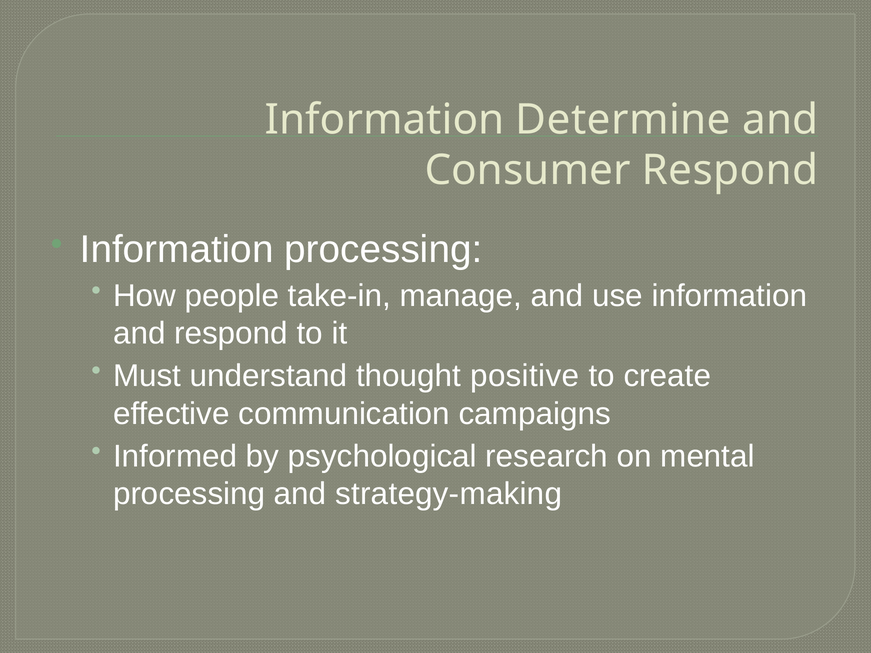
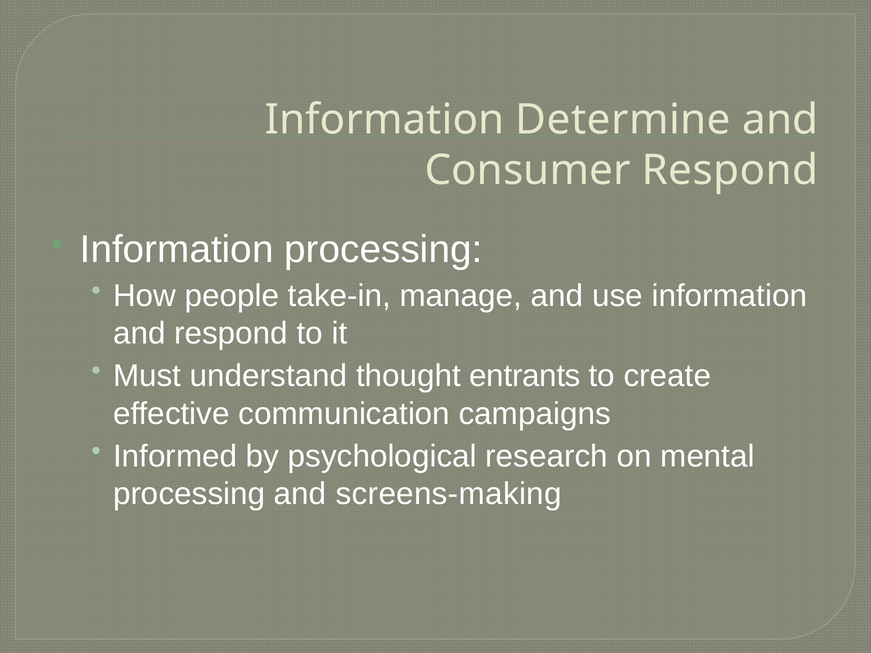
positive: positive -> entrants (525, 376)
strategy-making: strategy-making -> screens-making (449, 494)
